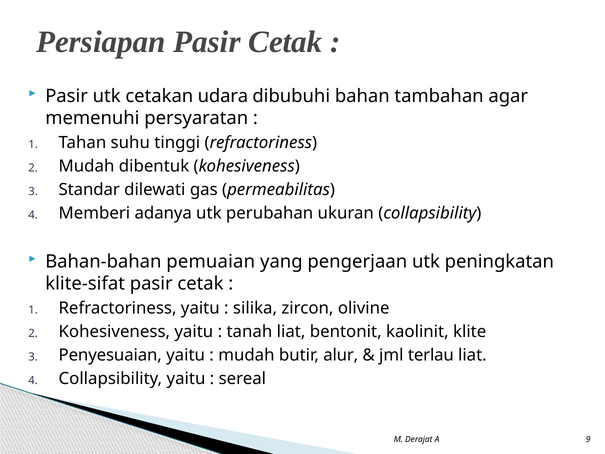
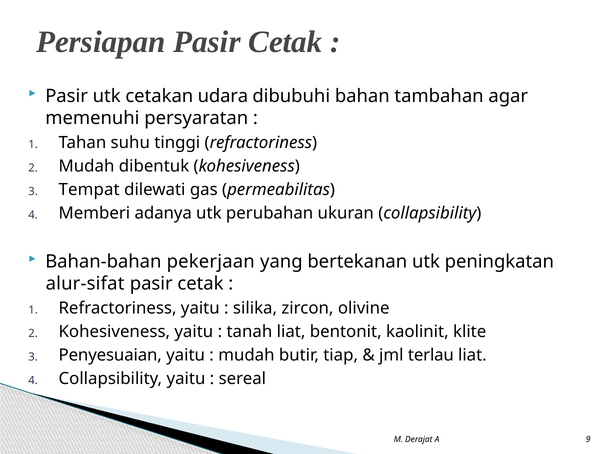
Standar: Standar -> Tempat (89, 190)
pemuaian: pemuaian -> pekerjaan (211, 261)
pengerjaan: pengerjaan -> bertekanan (357, 261)
klite-sifat: klite-sifat -> alur-sifat (85, 284)
alur: alur -> tiap (341, 355)
